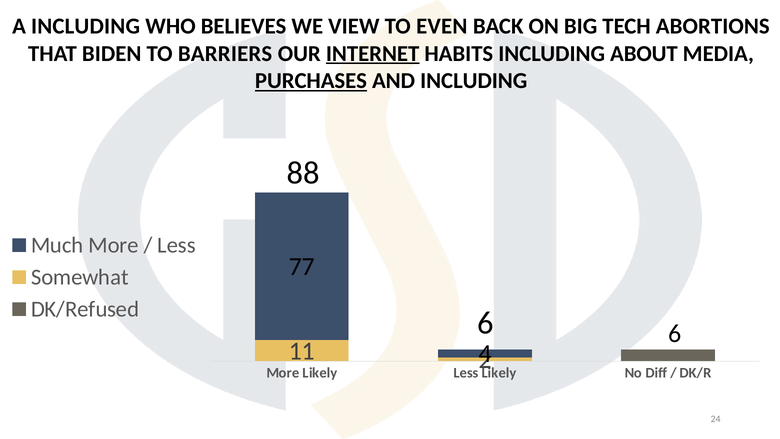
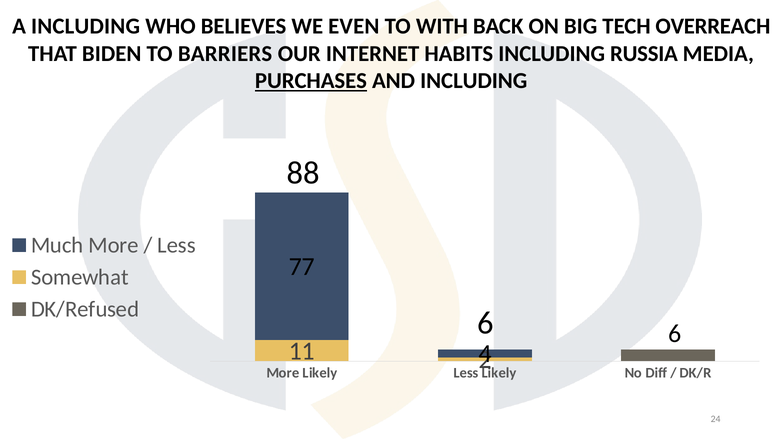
VIEW: VIEW -> EVEN (354, 26)
EVEN: EVEN -> WITH (442, 26)
ABORTIONS: ABORTIONS -> OVERREACH (713, 26)
INTERNET underline: present -> none (373, 53)
ABOUT: ABOUT -> RUSSIA (644, 53)
